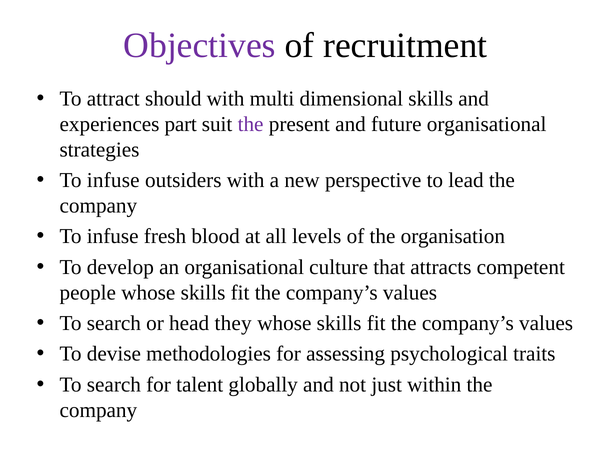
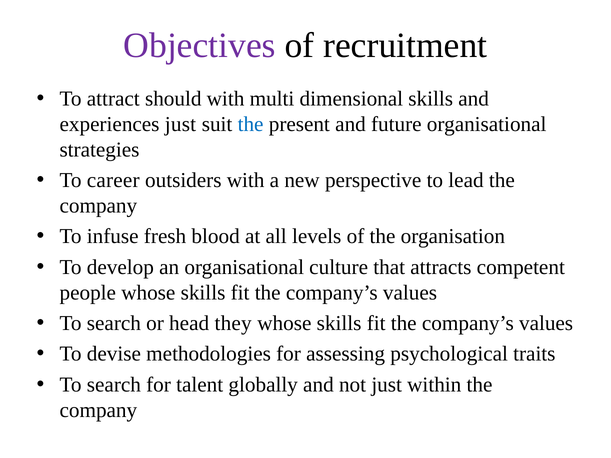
experiences part: part -> just (180, 124)
the colour: purple -> blue (251, 124)
infuse: infuse -> career (113, 180)
